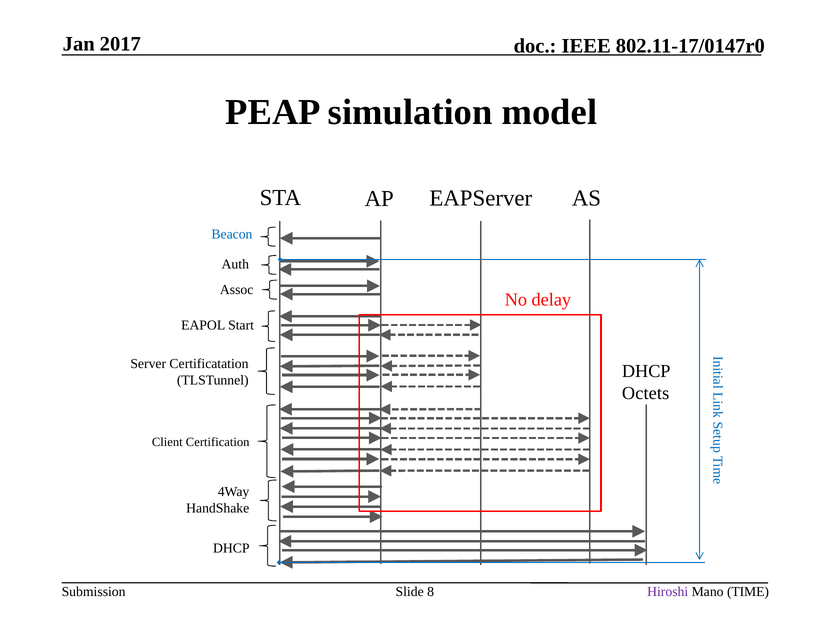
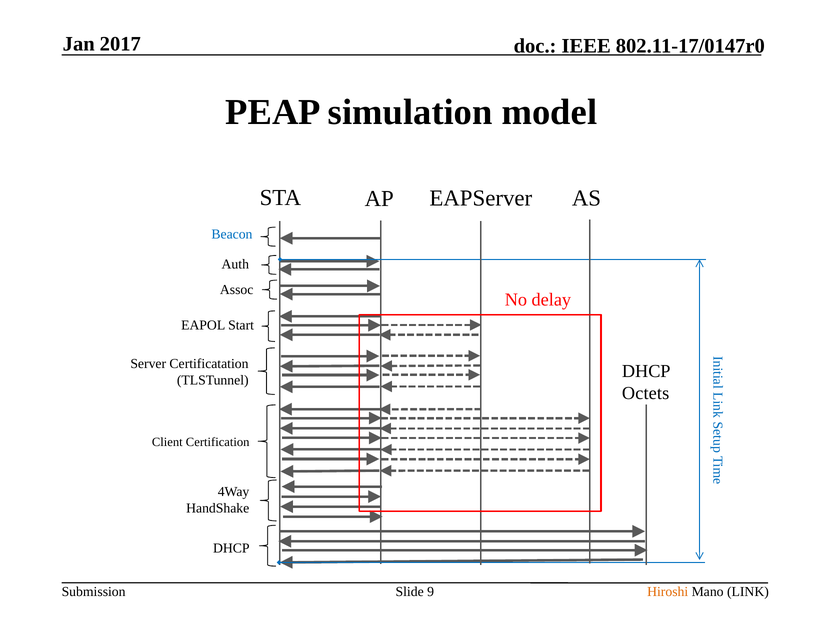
8: 8 -> 9 (431, 592)
Hiroshi colour: purple -> orange (668, 592)
TIME: TIME -> LINK (748, 592)
